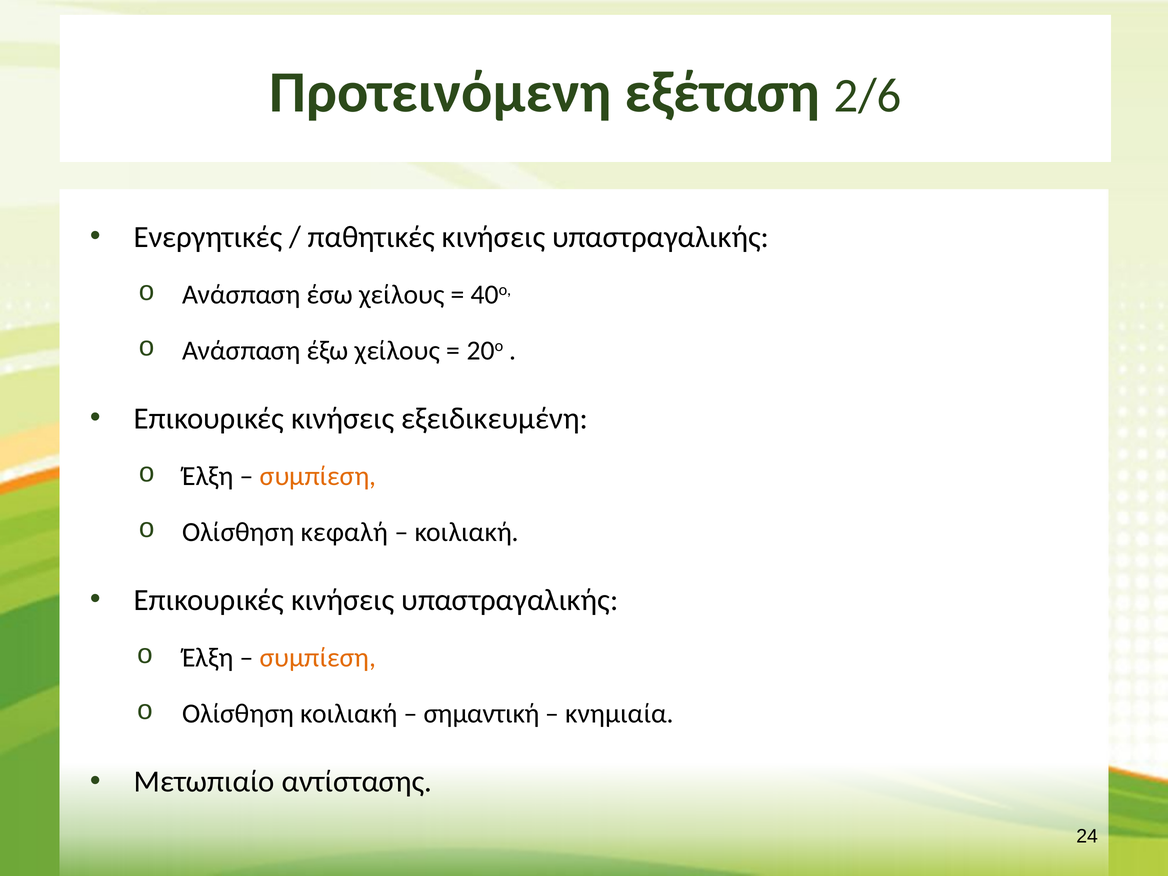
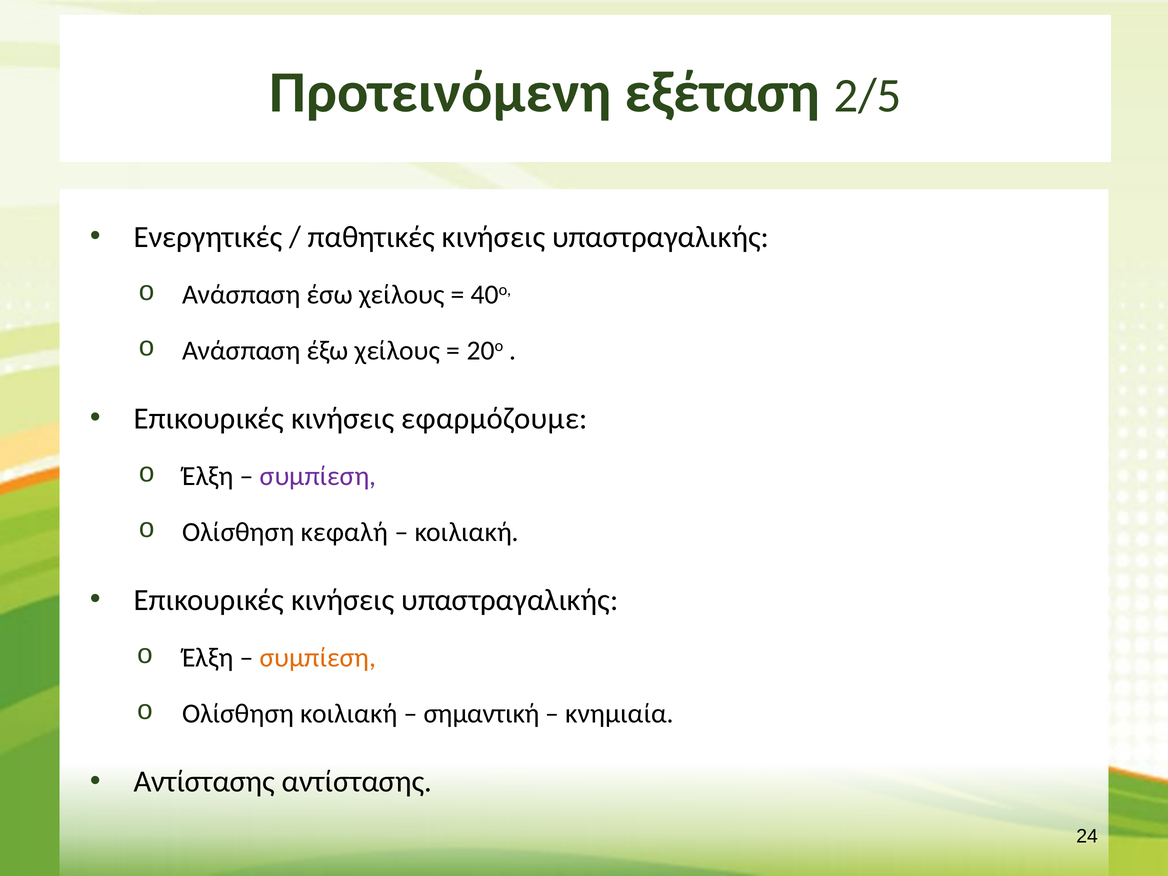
2/6: 2/6 -> 2/5 (868, 96)
εξειδικευμένη: εξειδικευμένη -> εφαρμόζουμε (494, 419)
συμπίεση colour: orange -> purple (318, 476)
Μετωπιαίο: Μετωπιαίο -> Αντίστασης (204, 782)
